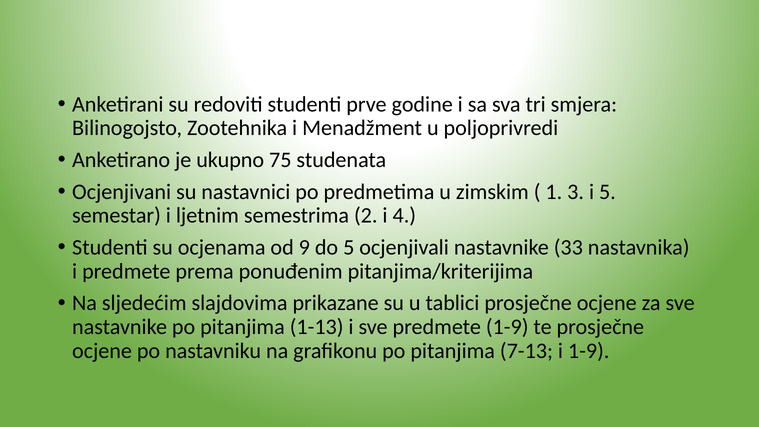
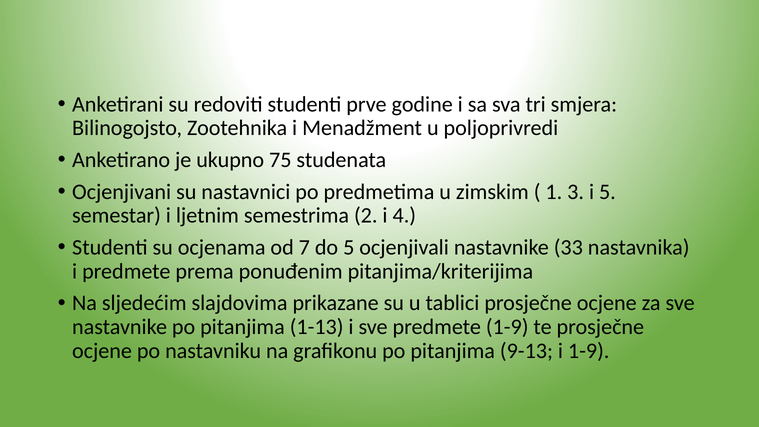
9: 9 -> 7 (304, 247)
7-13: 7-13 -> 9-13 (526, 351)
